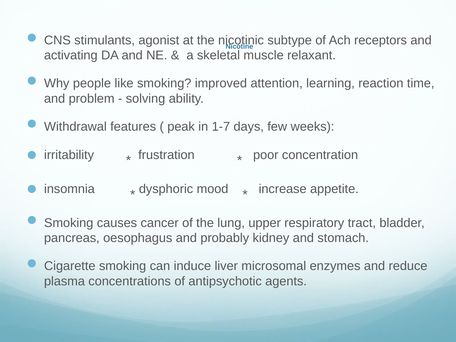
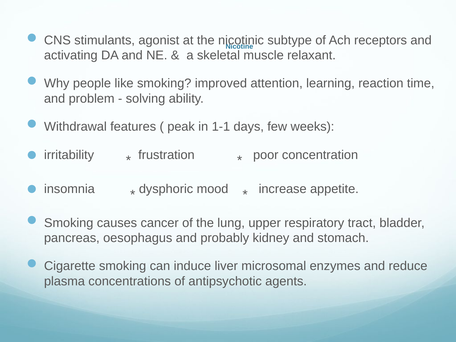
1-7: 1-7 -> 1-1 (221, 126)
